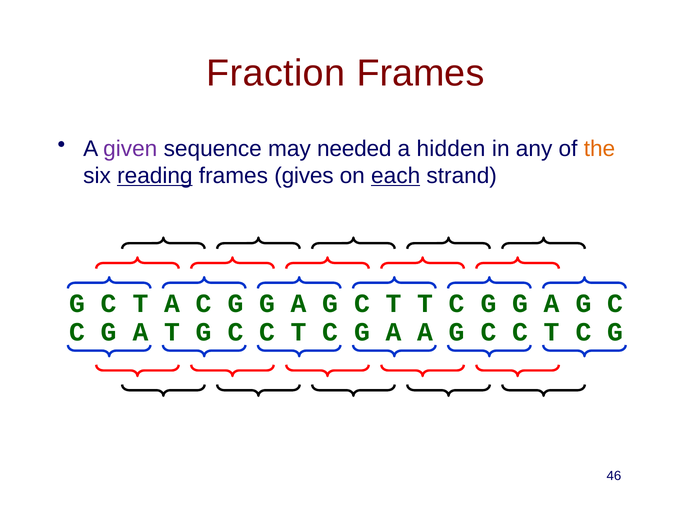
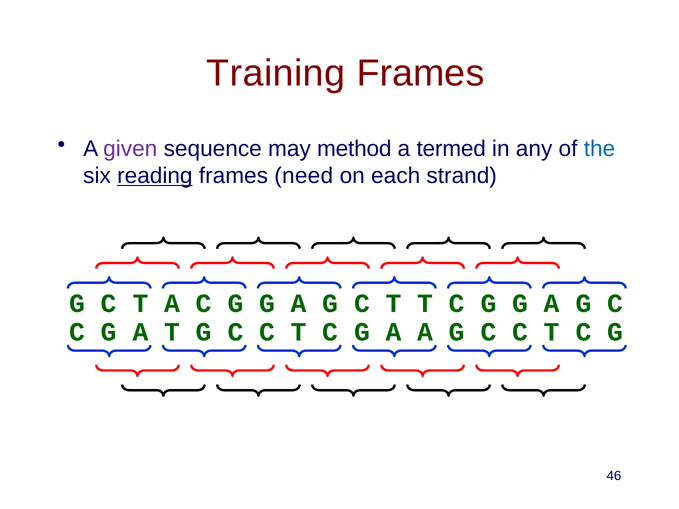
Fraction: Fraction -> Training (276, 73)
needed: needed -> method (354, 149)
hidden: hidden -> termed (451, 149)
the colour: orange -> blue (599, 149)
gives: gives -> need (304, 176)
each underline: present -> none (396, 176)
